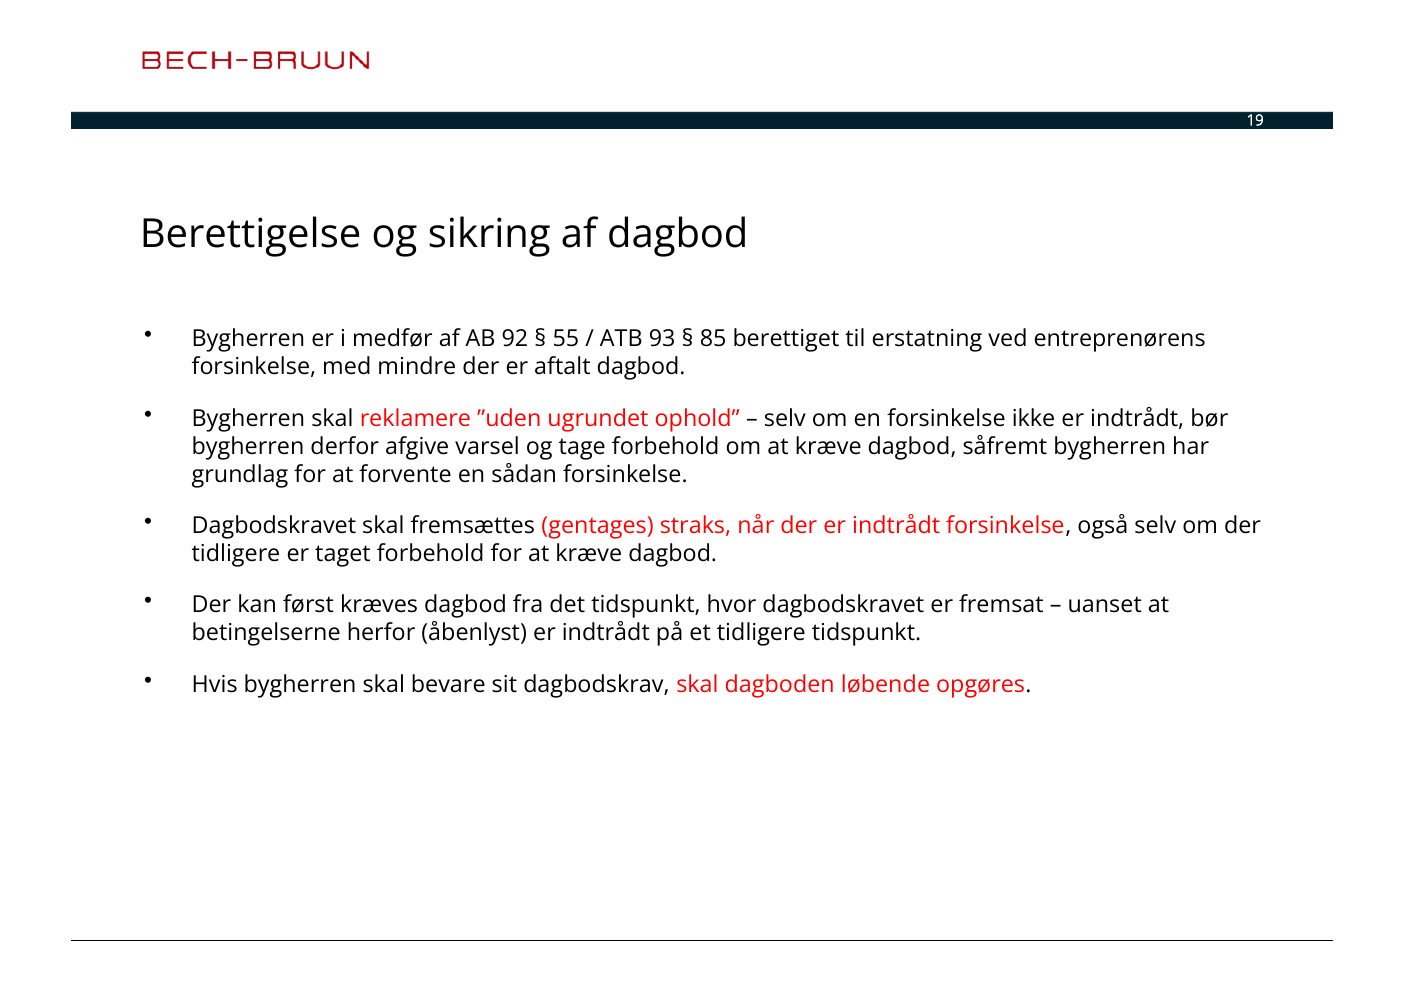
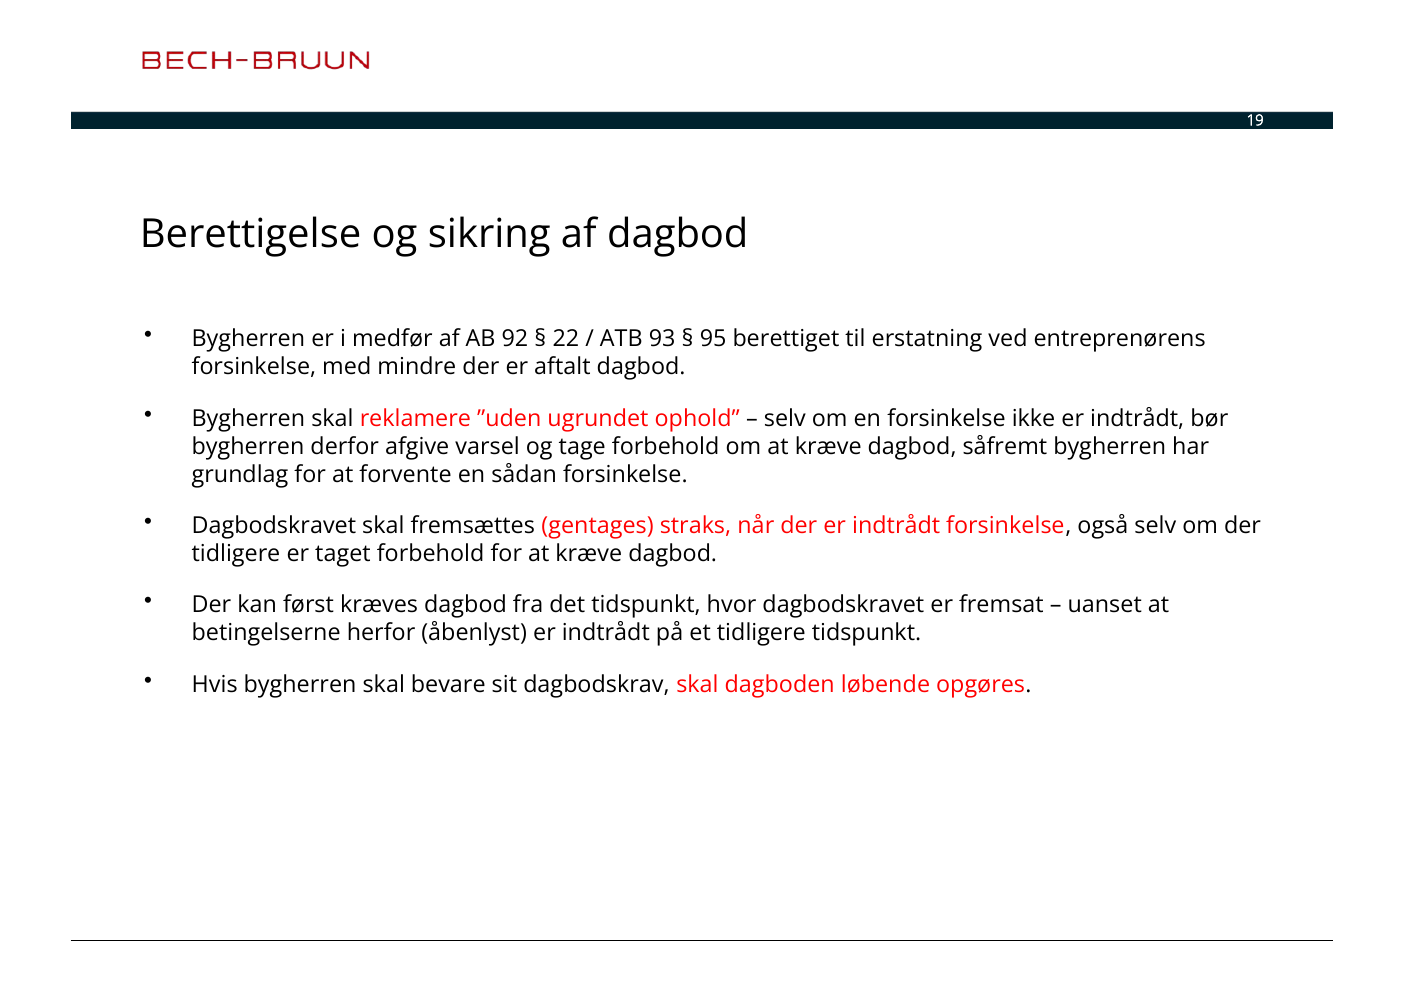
55: 55 -> 22 (566, 339)
85: 85 -> 95 (713, 339)
